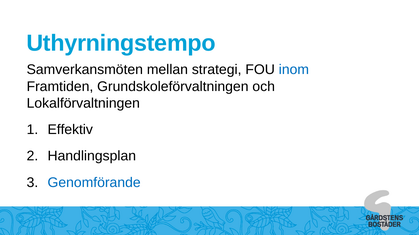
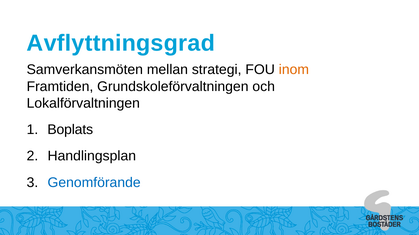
Uthyrningstempo: Uthyrningstempo -> Avflyttningsgrad (121, 43)
inom colour: blue -> orange (294, 70)
Effektiv: Effektiv -> Boplats (70, 130)
